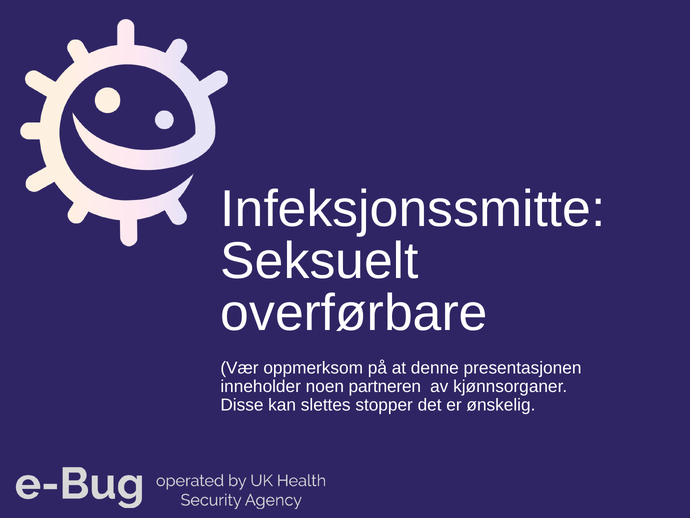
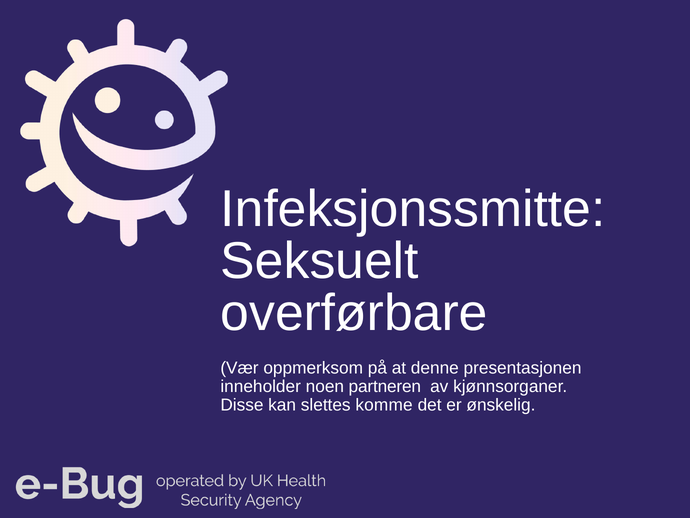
stopper: stopper -> komme (384, 405)
